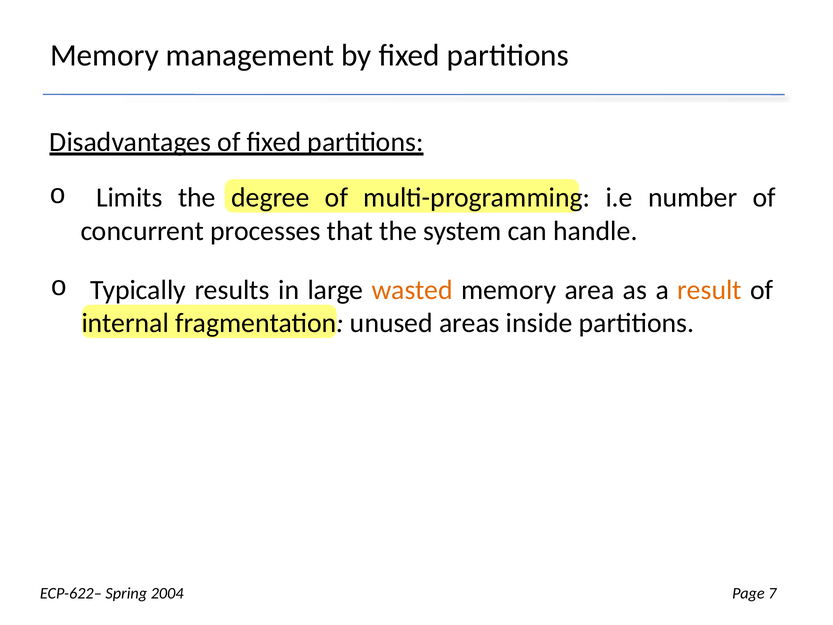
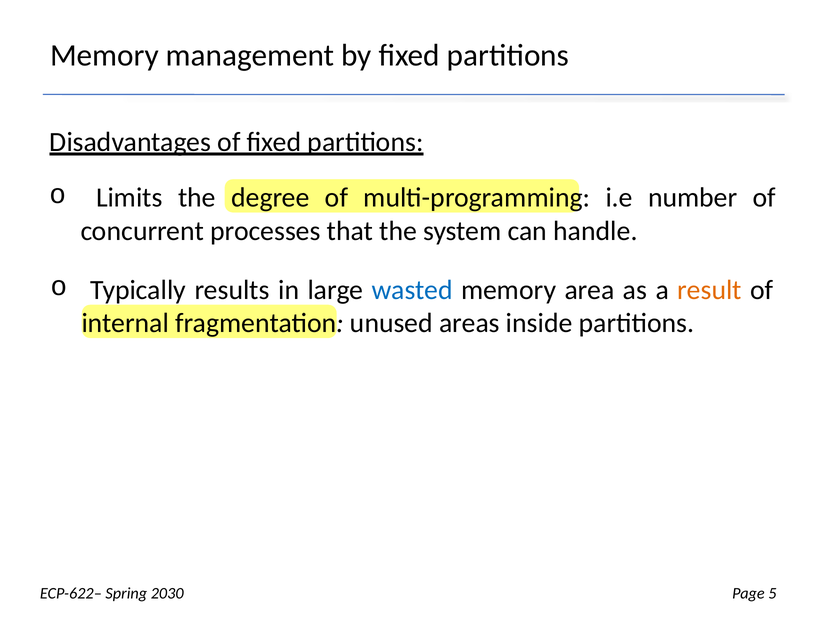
wasted colour: orange -> blue (412, 290)
7: 7 -> 5 (772, 593)
2004: 2004 -> 2030 (167, 593)
